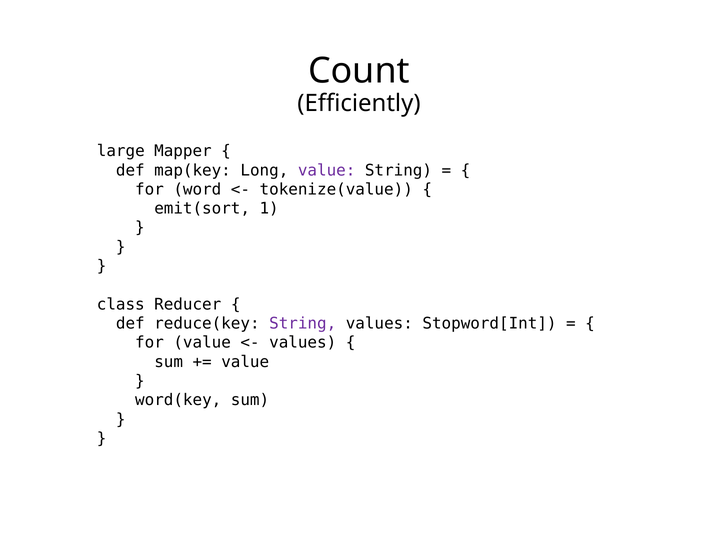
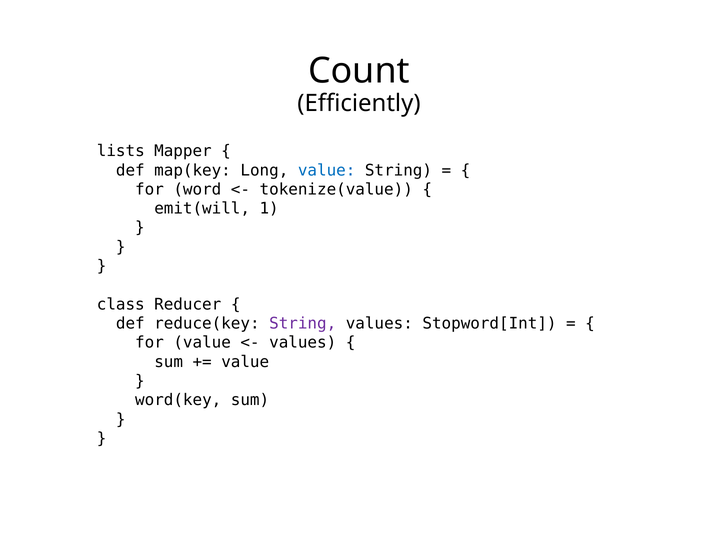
large: large -> lists (121, 151)
value colour: purple -> blue (327, 170)
emit(sort: emit(sort -> emit(will (202, 208)
